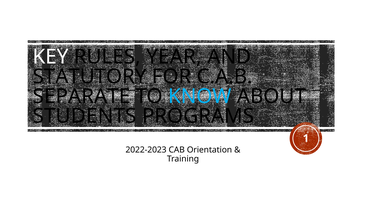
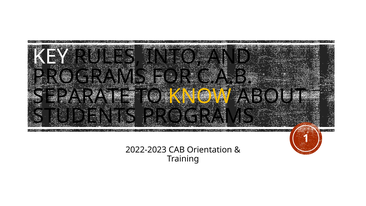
YEAR: YEAR -> INTO (174, 57)
STATUTORY: STATUTORY -> PROGRAMS (89, 76)
KNOW colour: light blue -> yellow (200, 96)
